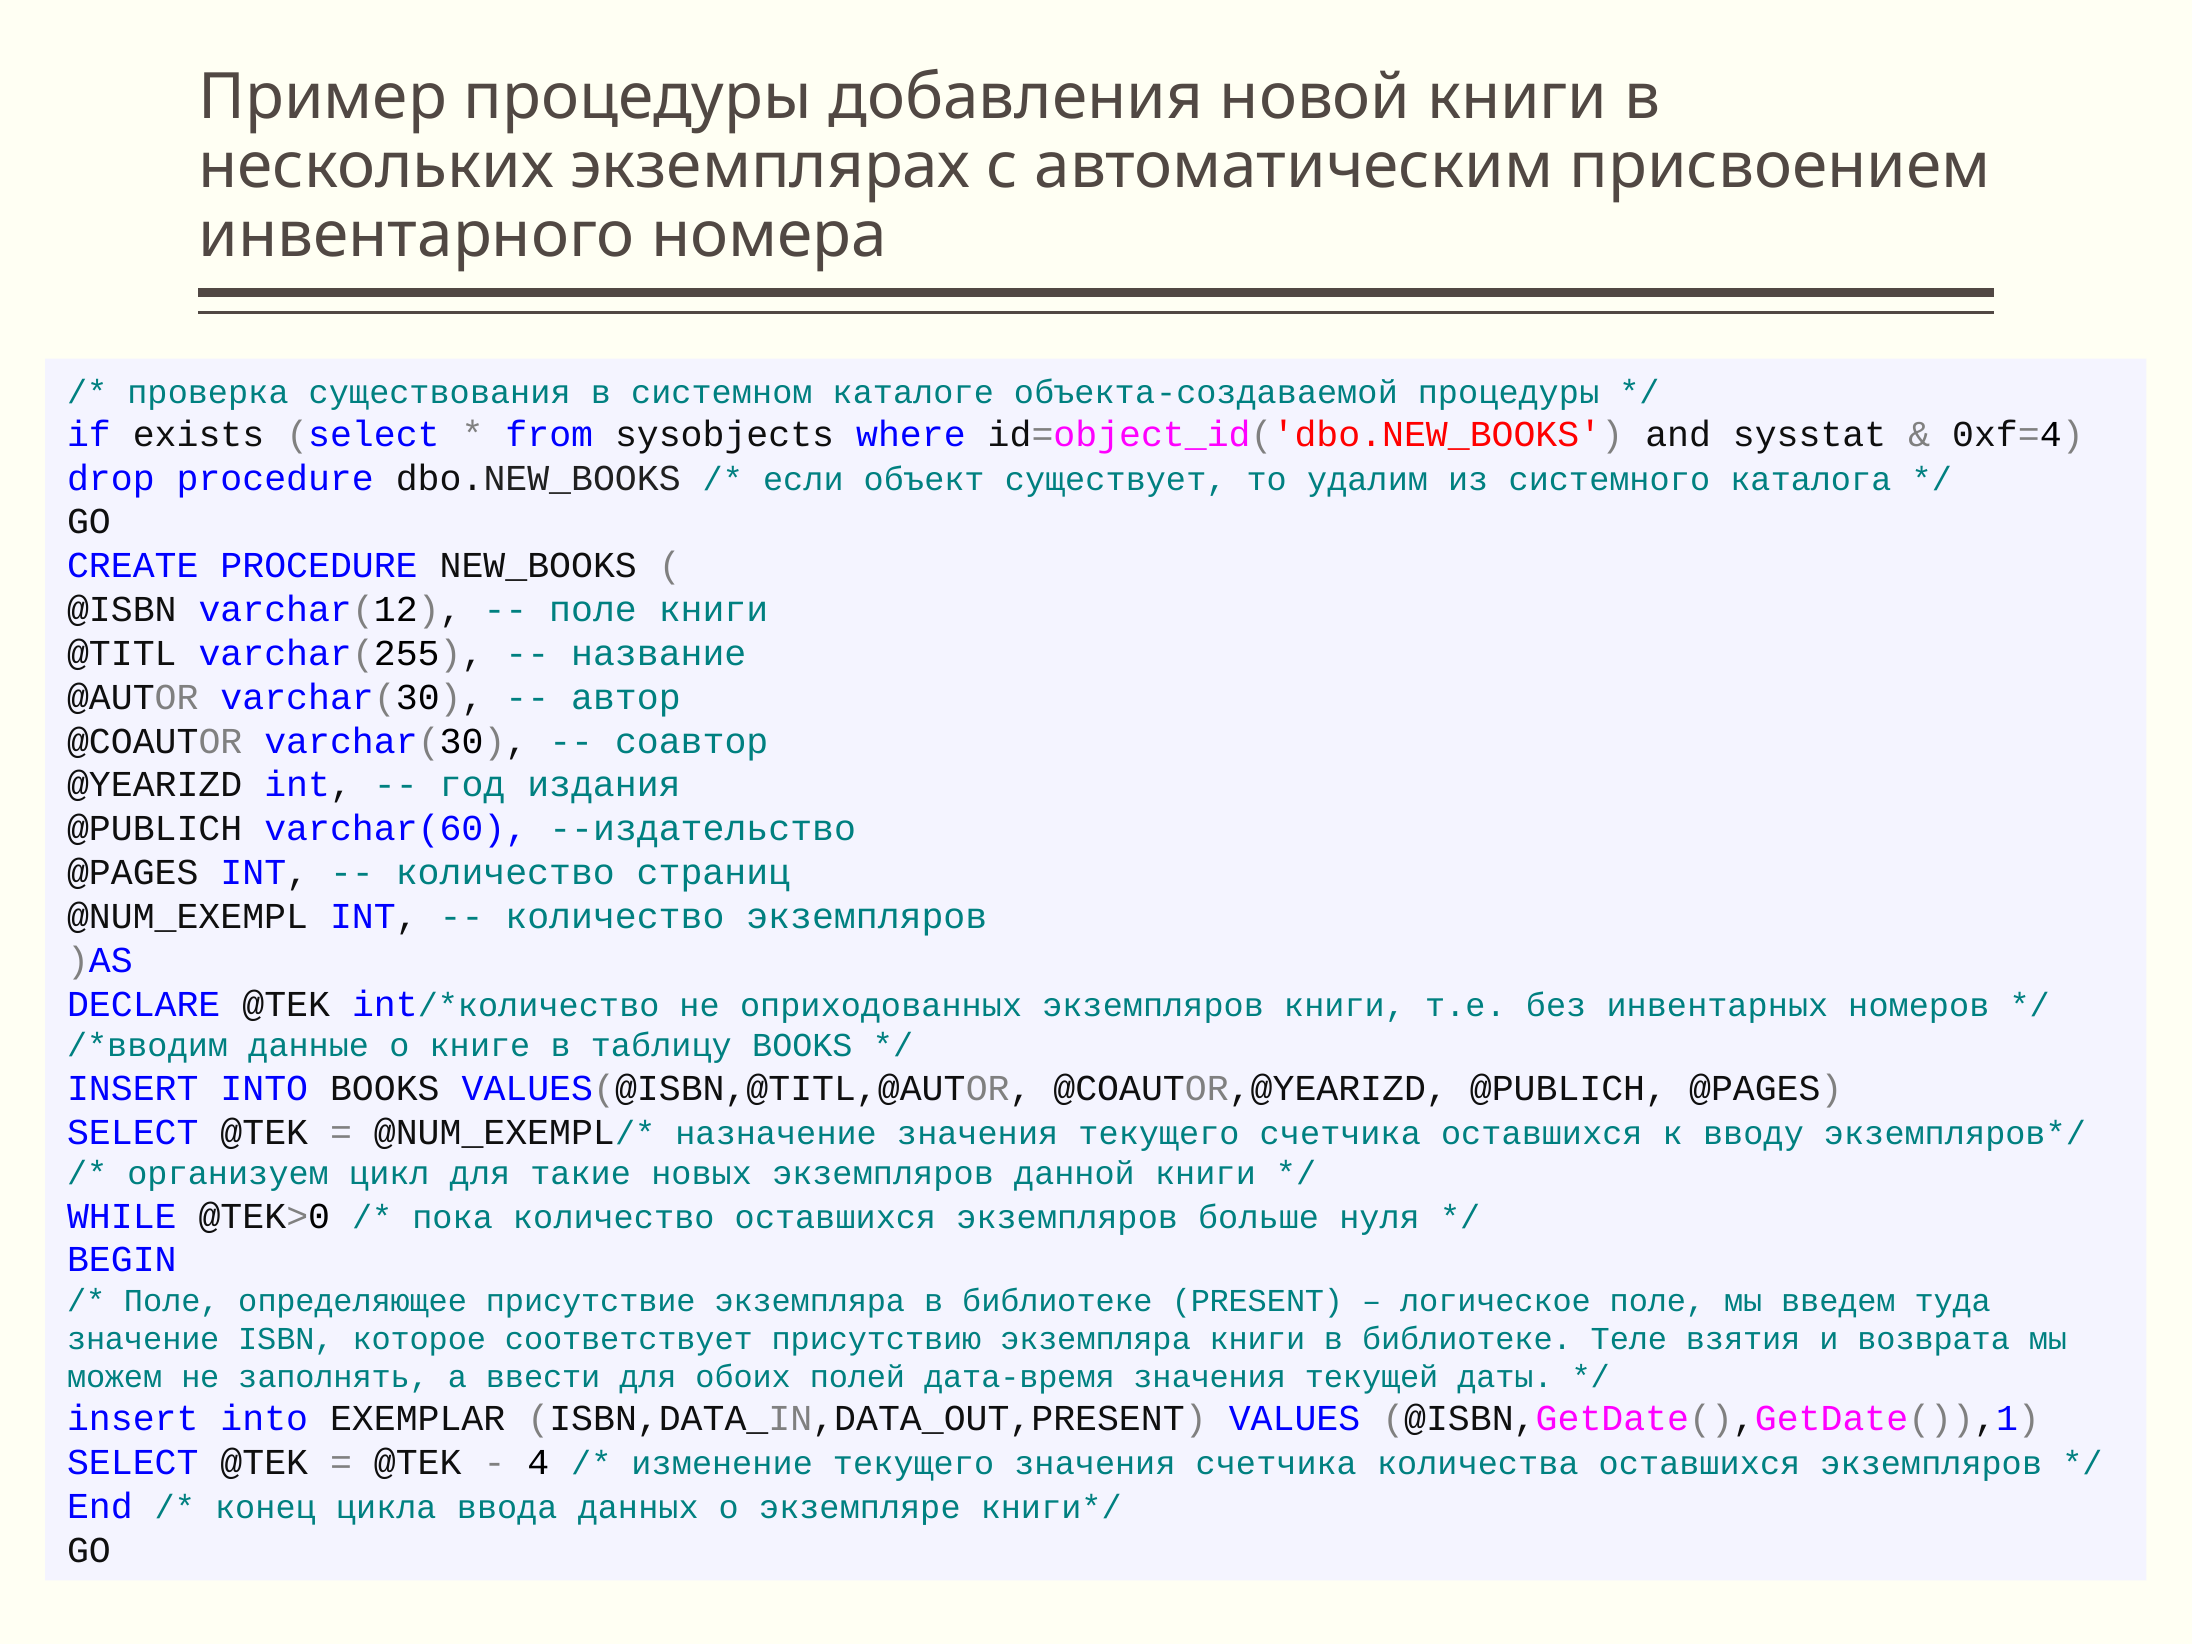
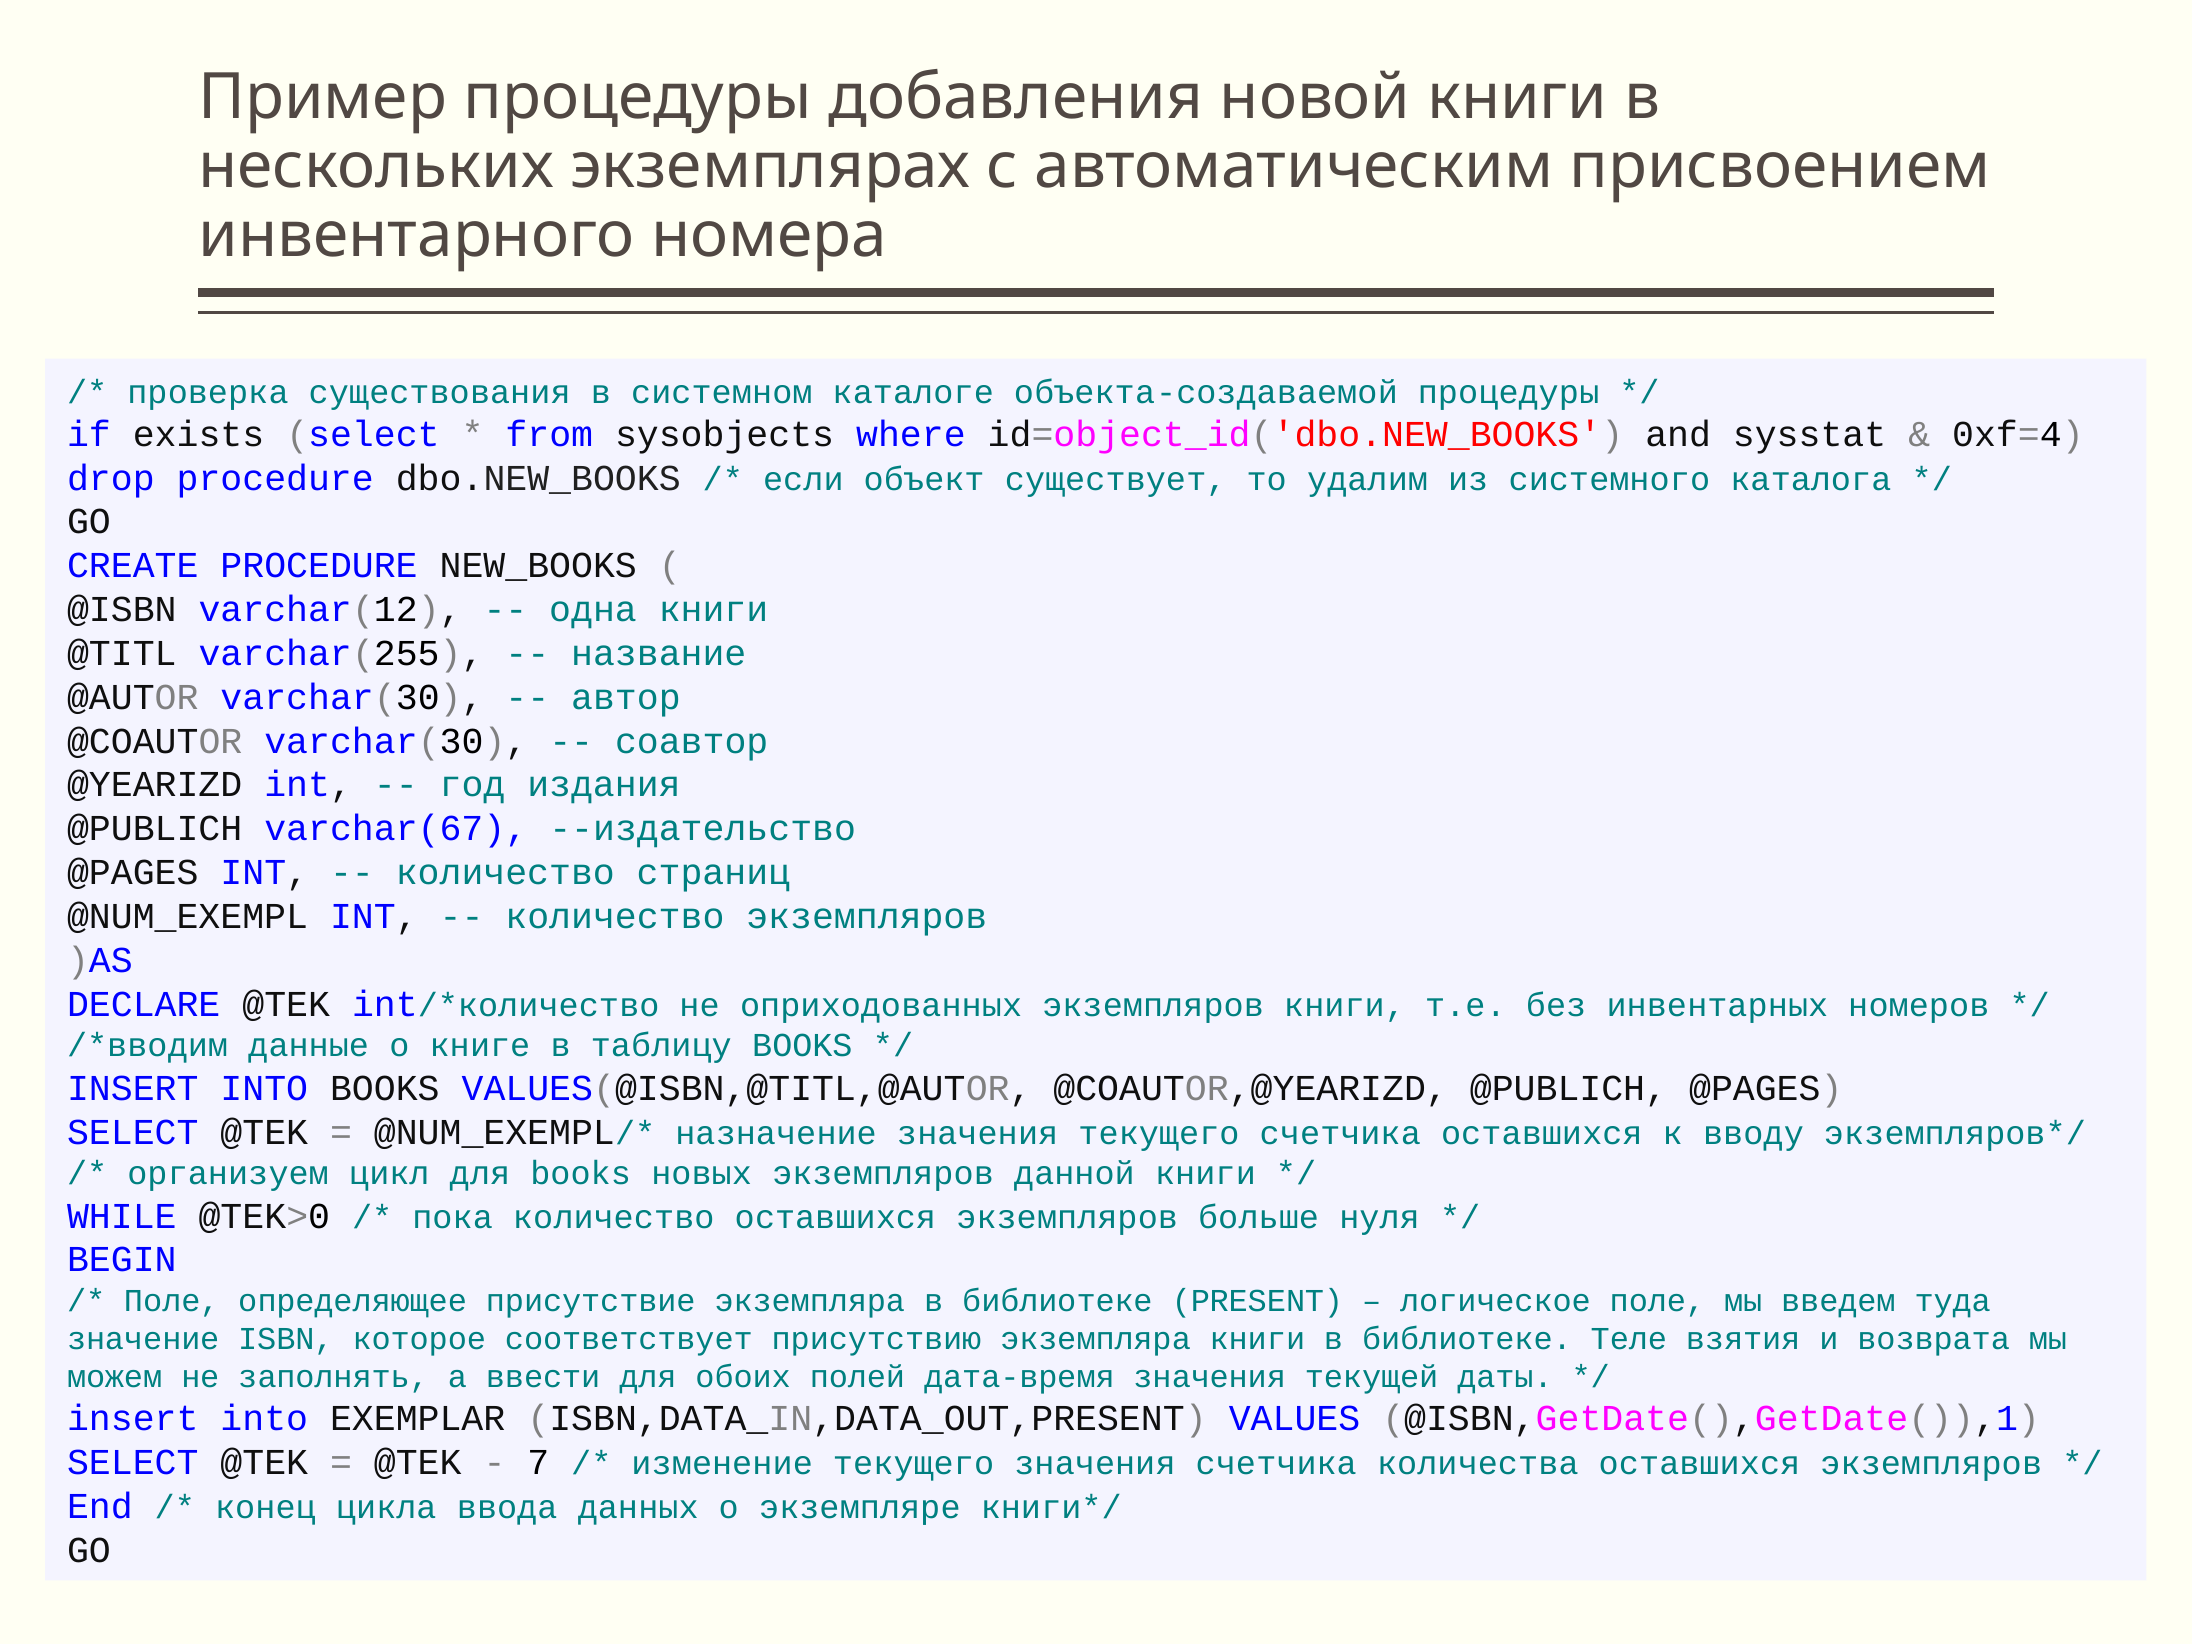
поле: поле -> одна (593, 610)
varchar(60: varchar(60 -> varchar(67 (396, 829)
для такие: такие -> books (581, 1174)
4: 4 -> 7 (538, 1463)
